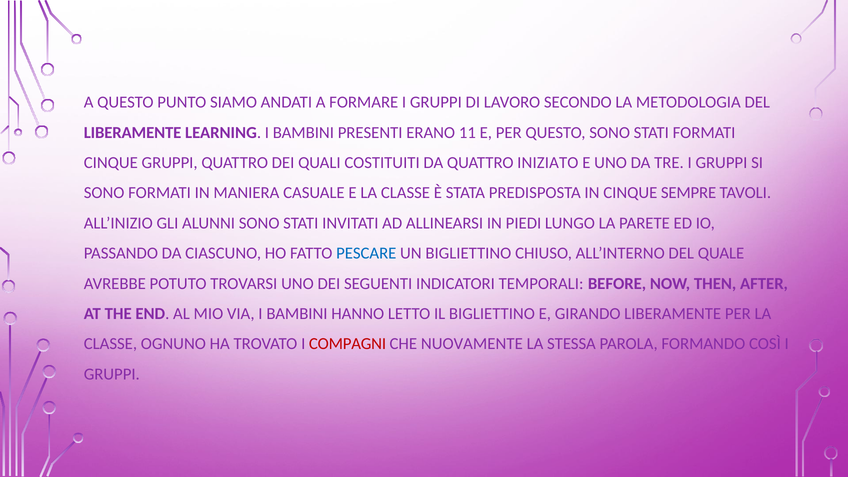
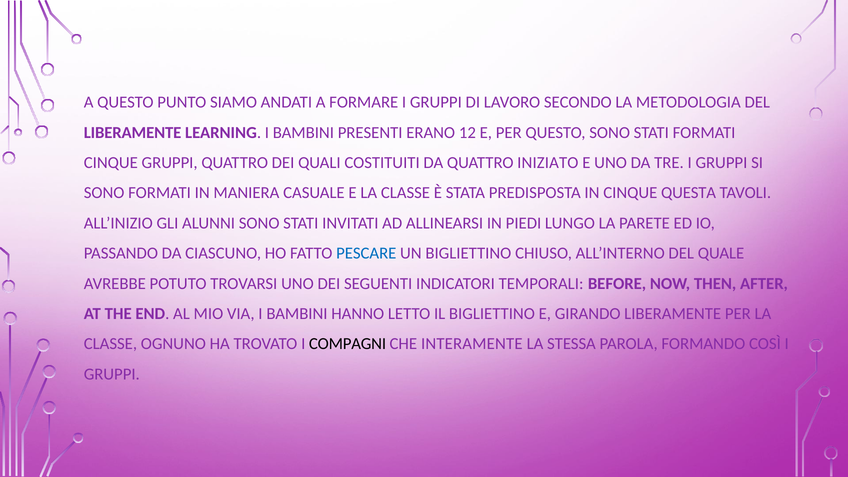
11: 11 -> 12 (467, 133)
SEMPRE: SEMPRE -> QUESTA (689, 193)
COMPAGNI colour: red -> black (348, 344)
NUOVAMENTE: NUOVAMENTE -> INTERAMENTE (472, 344)
